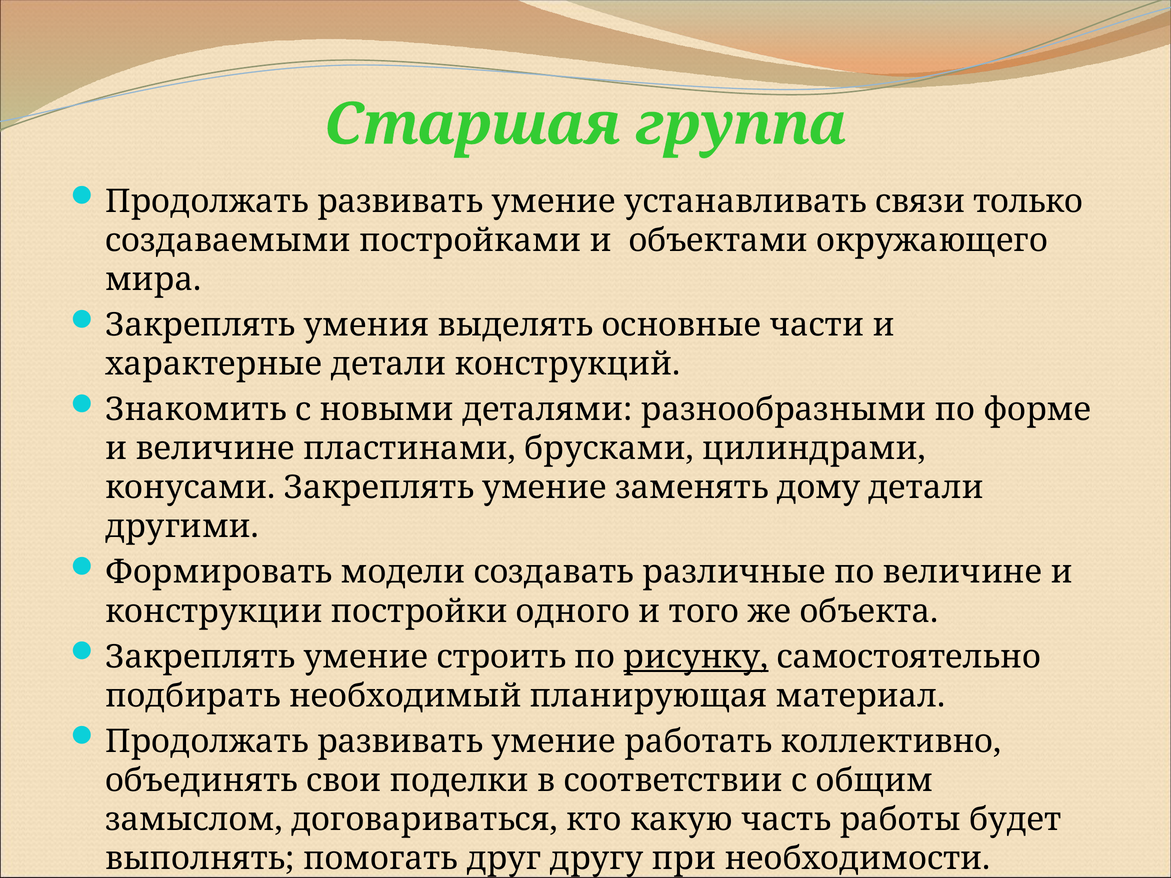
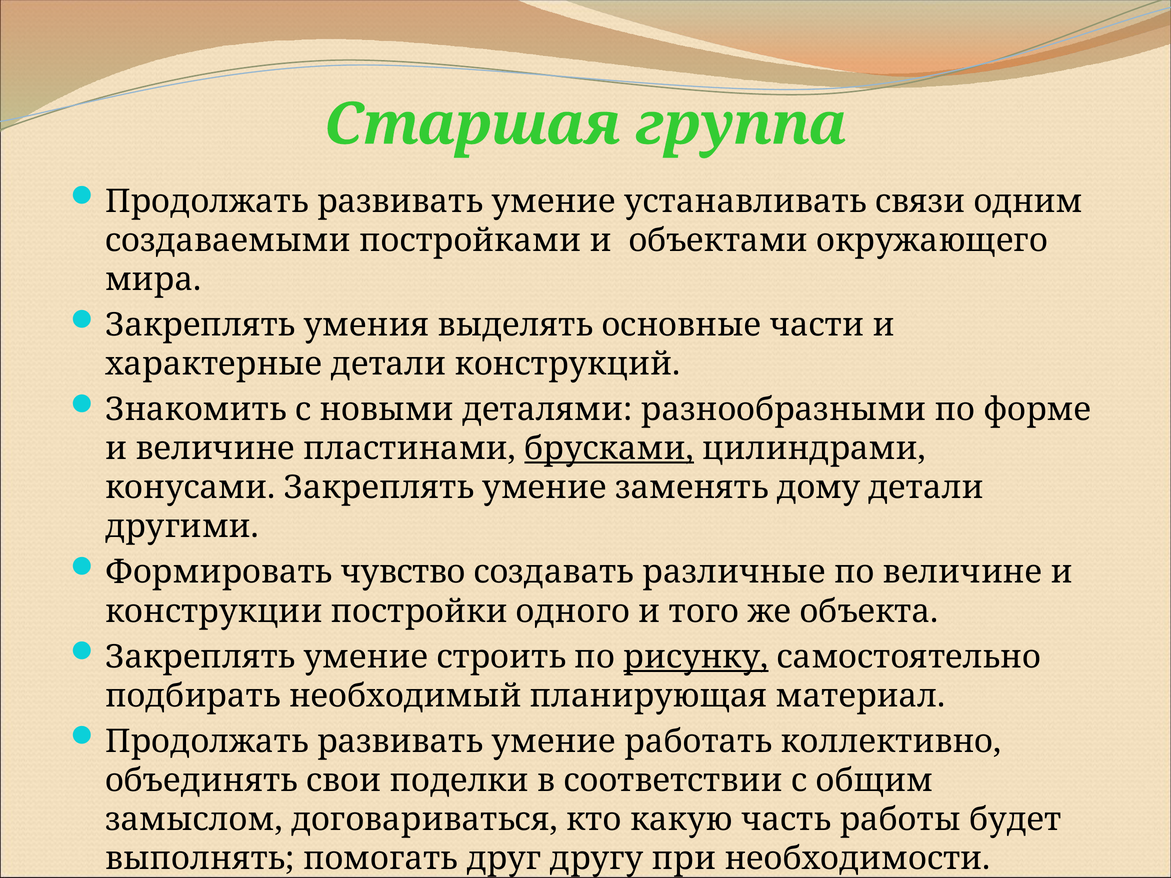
только: только -> одним (1028, 201)
брусками underline: none -> present (609, 449)
модели: модели -> чувство (403, 572)
